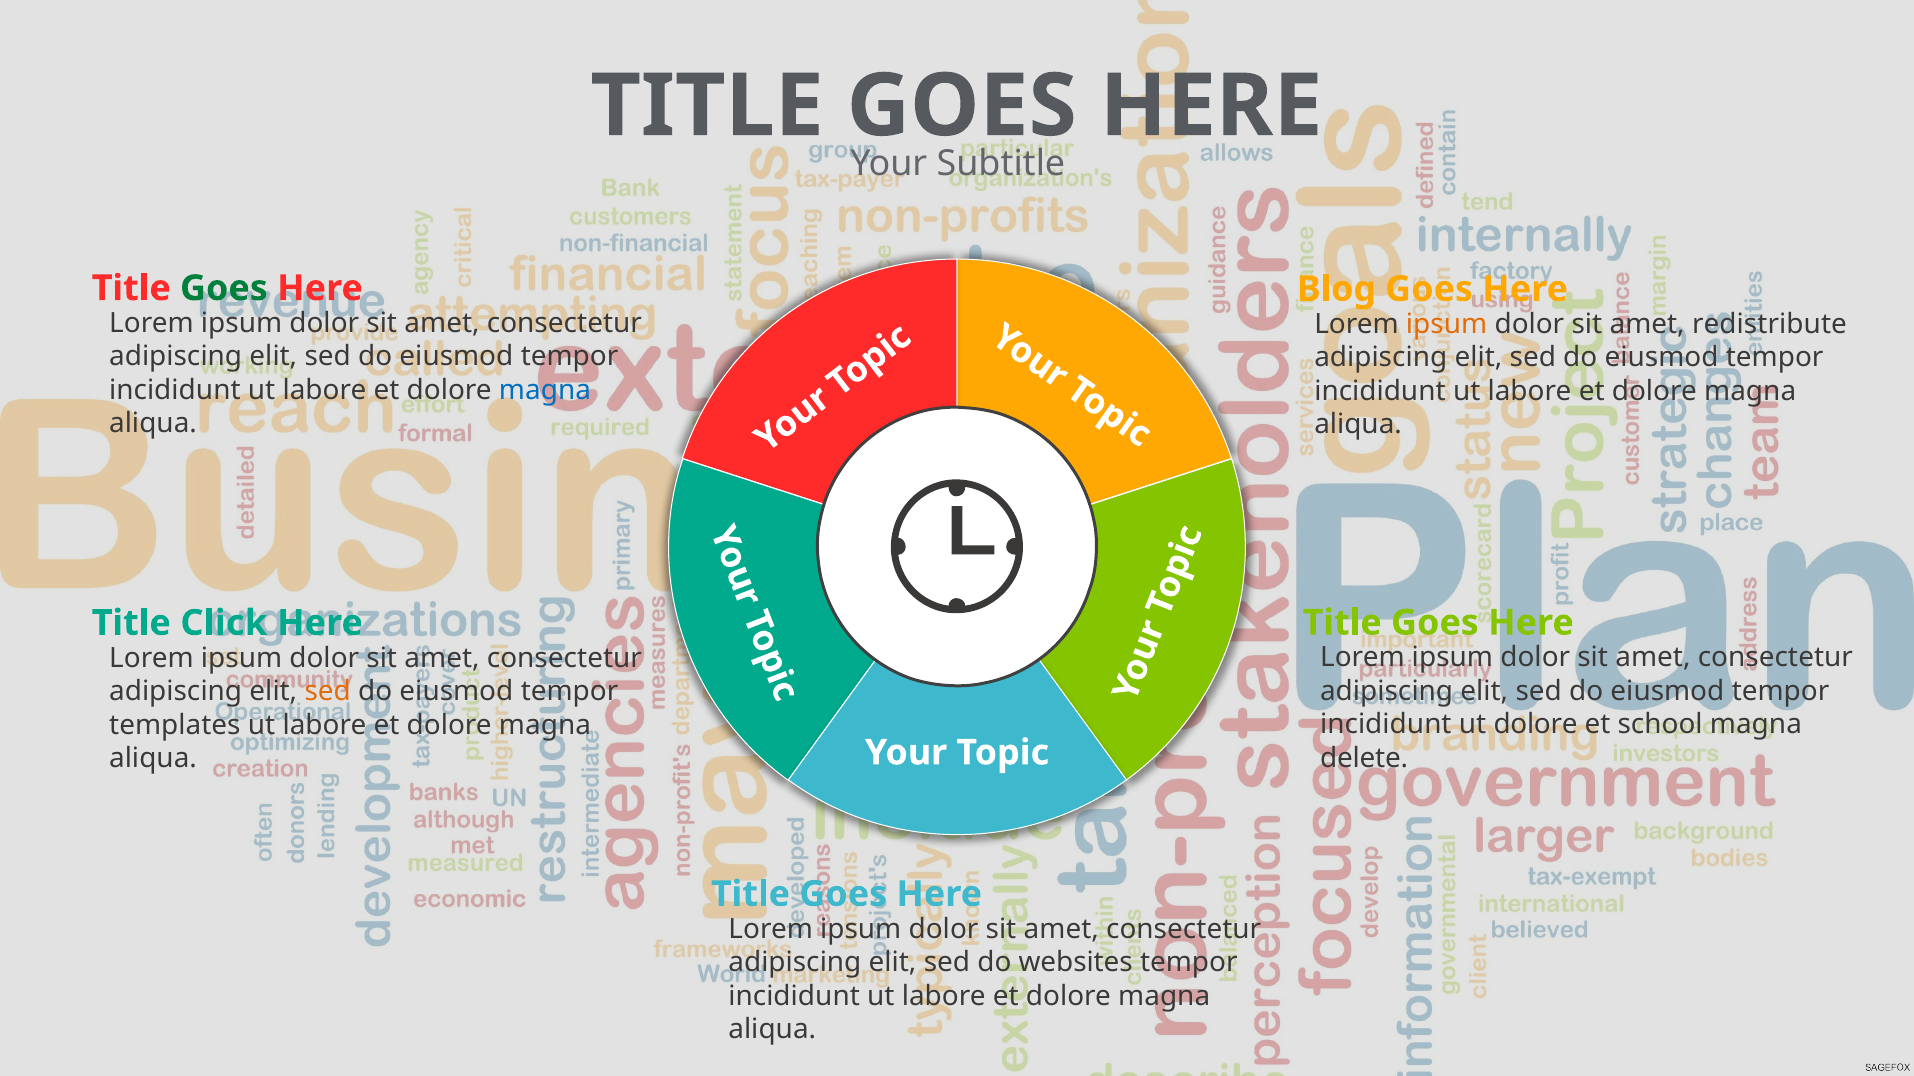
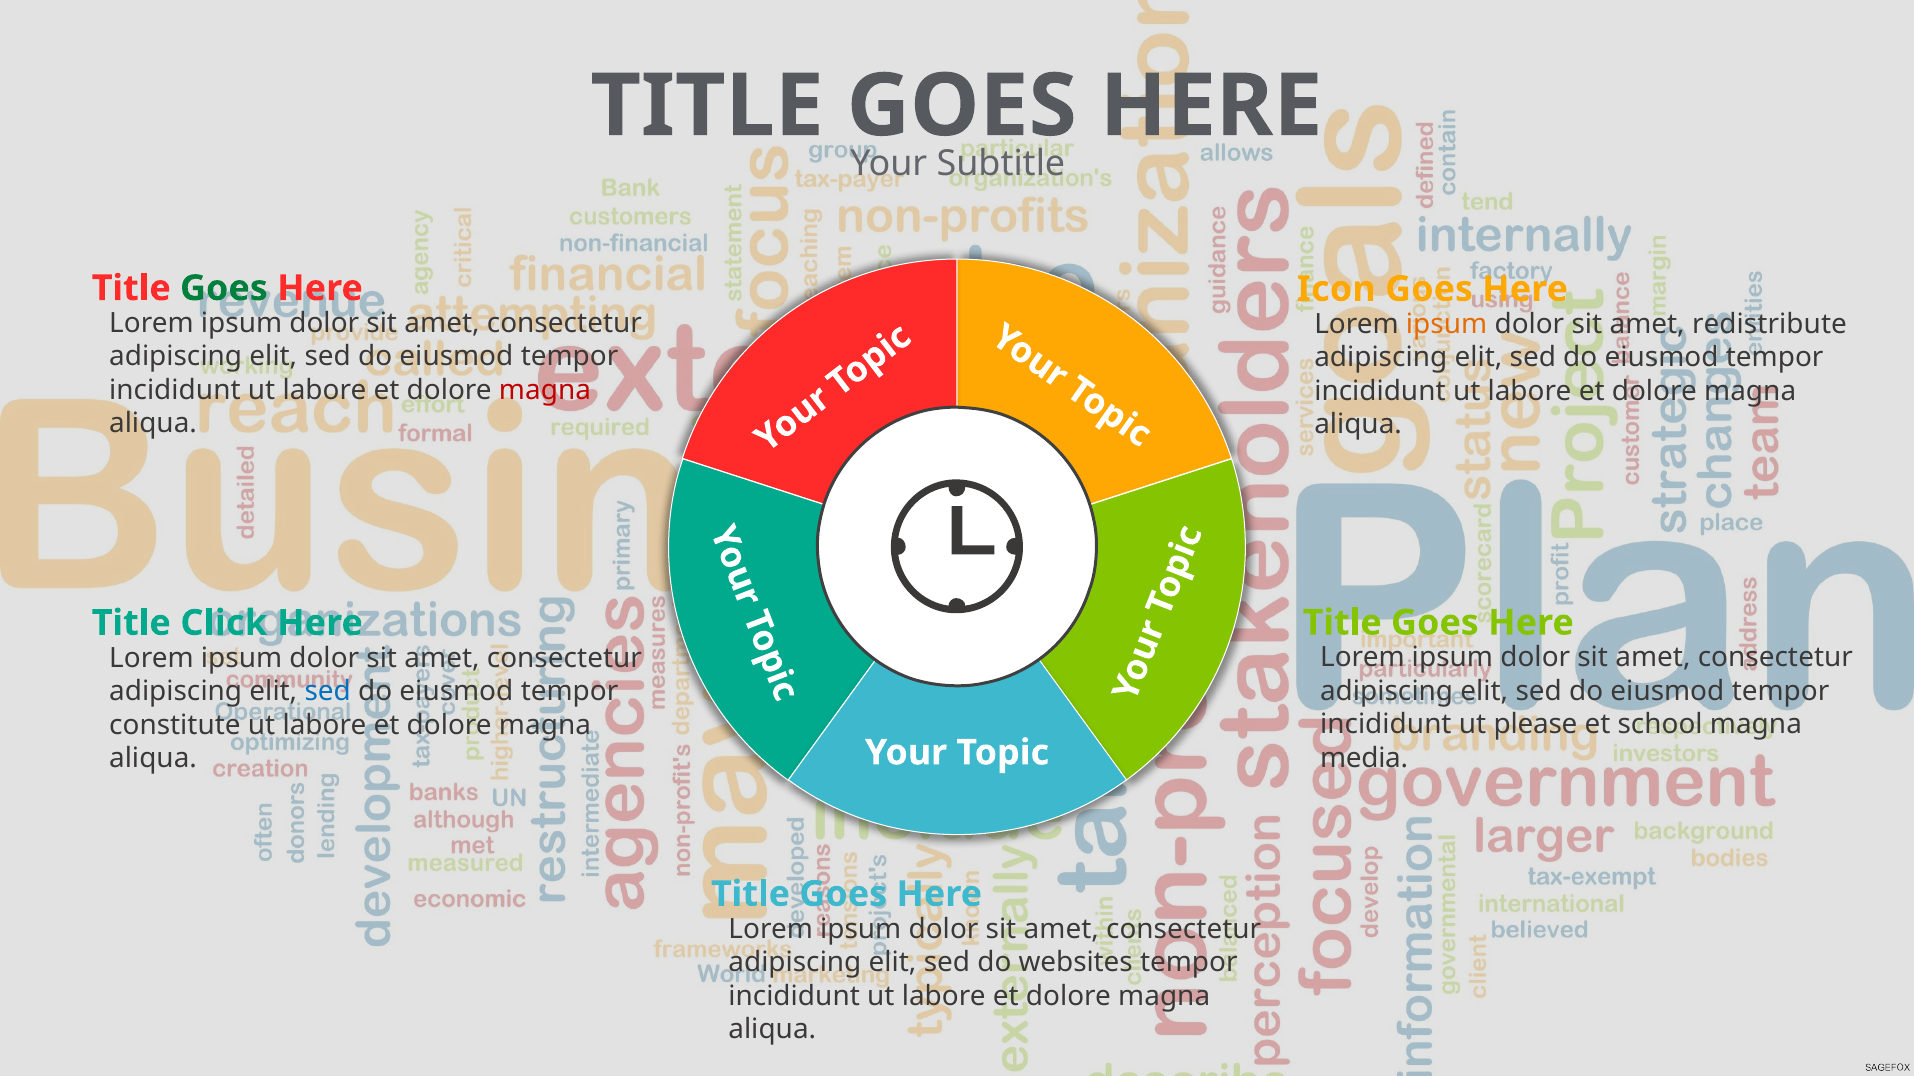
Blog: Blog -> Icon (1336, 289)
magna colour: blue -> red (545, 390)
sed colour: orange -> blue (328, 692)
ut dolore: dolore -> please (1535, 725)
templates: templates -> constitute (175, 725)
delete: delete -> media (1364, 758)
